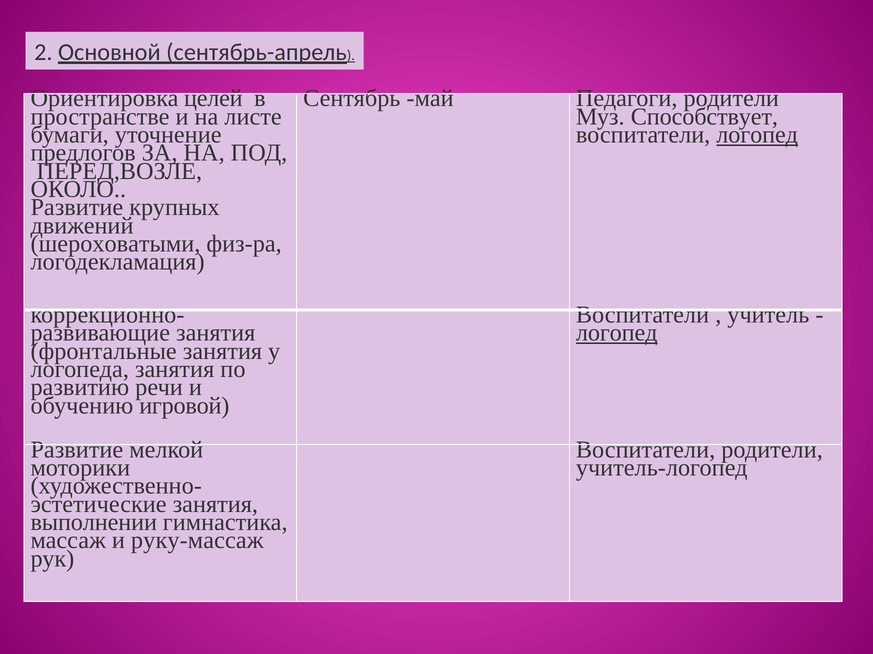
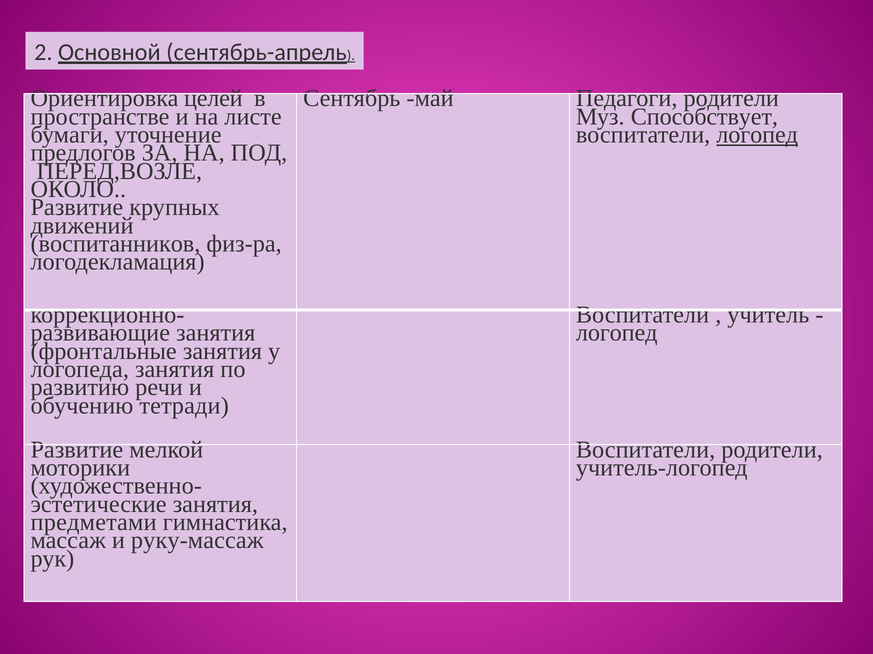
шероховатыми: шероховатыми -> воспитанников (115, 244)
логопед underline: present -> none (617, 333)
игровой: игровой -> тетради (184, 406)
выполнении: выполнении -> предметами (94, 523)
